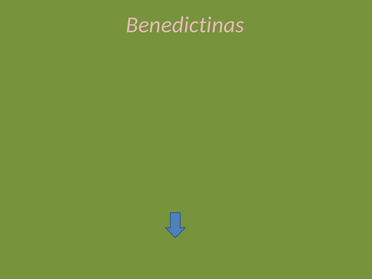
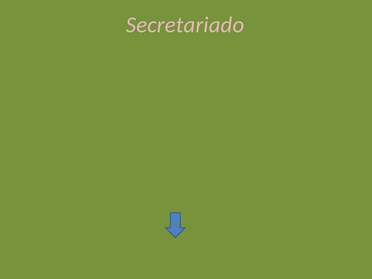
Benedictinas: Benedictinas -> Secretariado (185, 25)
